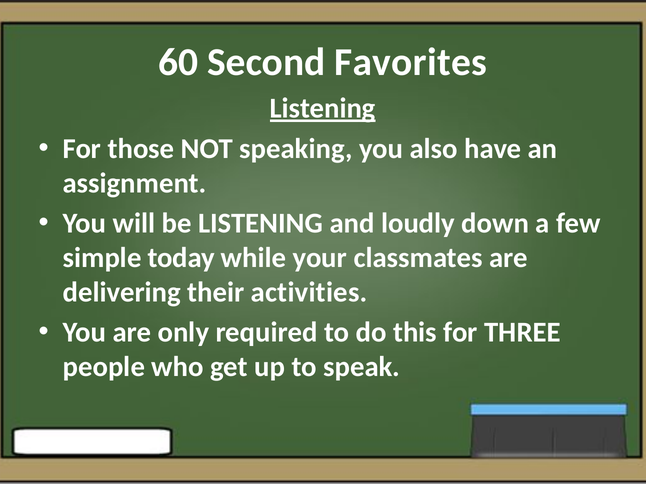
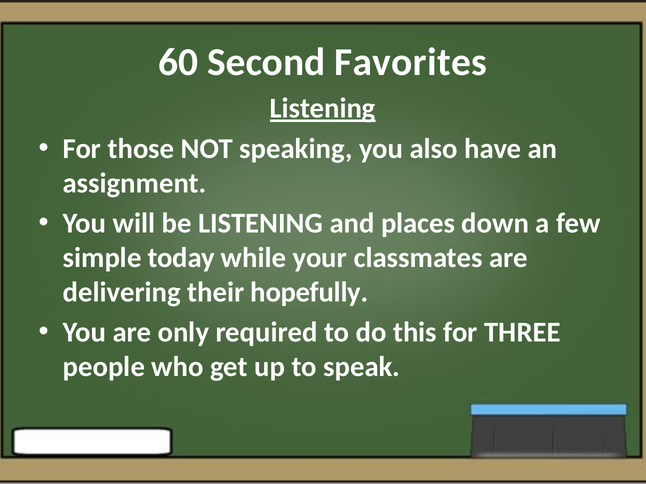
loudly: loudly -> places (418, 224)
activities: activities -> hopefully (309, 293)
